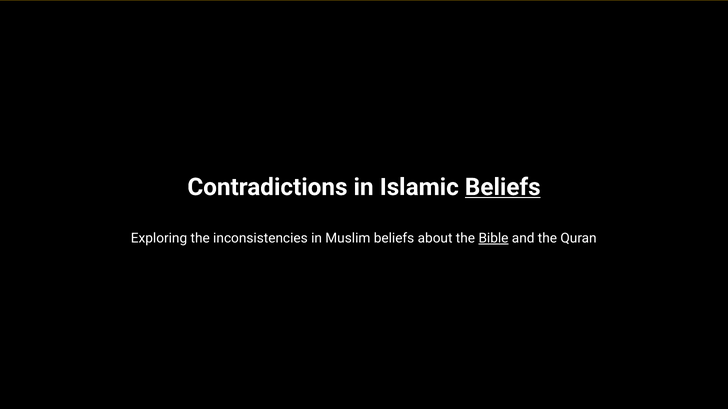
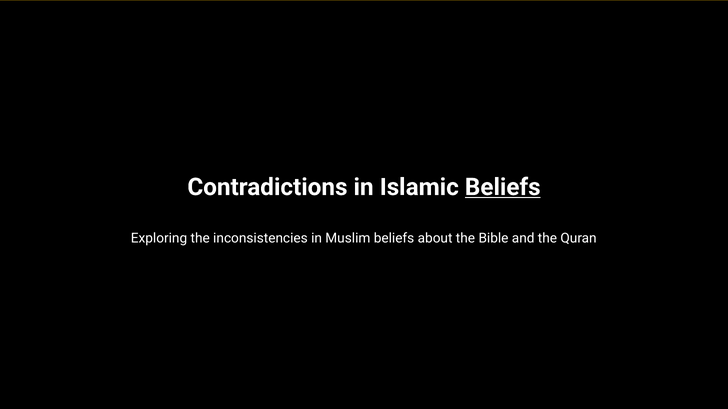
Bible underline: present -> none (493, 238)
